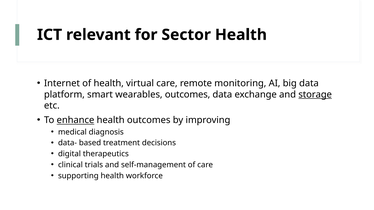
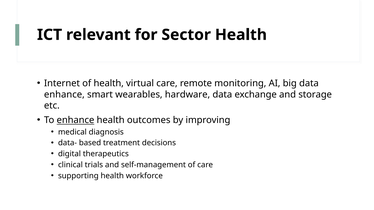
platform: platform -> enhance (64, 95)
wearables outcomes: outcomes -> hardware (187, 95)
storage underline: present -> none (315, 95)
